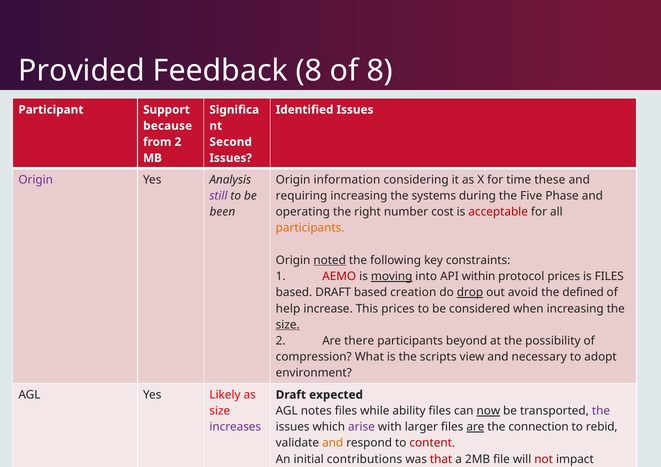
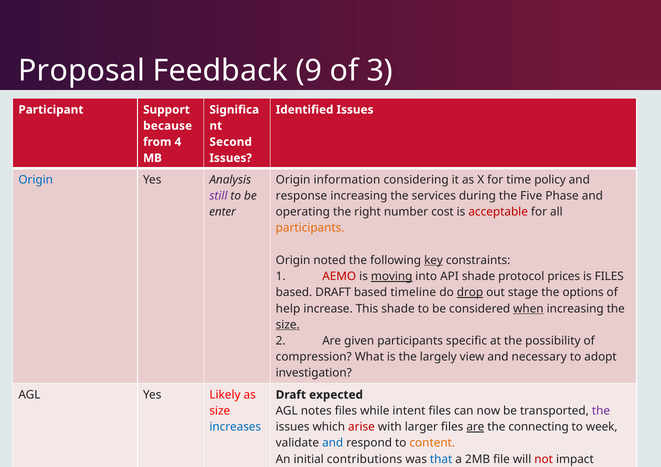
Provided: Provided -> Proposal (82, 71)
Feedback 8: 8 -> 9 (309, 71)
of 8: 8 -> 3 (380, 71)
from 2: 2 -> 4 (178, 142)
Origin colour: purple -> blue (36, 180)
these: these -> policy (550, 180)
requiring: requiring -> response (301, 196)
systems: systems -> services (434, 196)
been: been -> enter (223, 212)
noted underline: present -> none (330, 261)
key underline: none -> present (434, 261)
API within: within -> shade (479, 277)
creation: creation -> timeline (413, 293)
avoid: avoid -> stage (523, 293)
defined: defined -> options (583, 293)
This prices: prices -> shade (398, 309)
when underline: none -> present (528, 309)
Are there: there -> given (359, 341)
beyond: beyond -> specific (467, 341)
scripts: scripts -> largely (438, 357)
environment: environment -> investigation (314, 373)
ability: ability -> intent (409, 411)
now underline: present -> none (488, 411)
increases colour: purple -> blue (235, 427)
arise colour: purple -> red (361, 427)
connection: connection -> connecting (539, 427)
rebid: rebid -> week (602, 427)
and colour: orange -> blue (333, 443)
content colour: red -> orange (432, 443)
that colour: red -> blue (441, 460)
